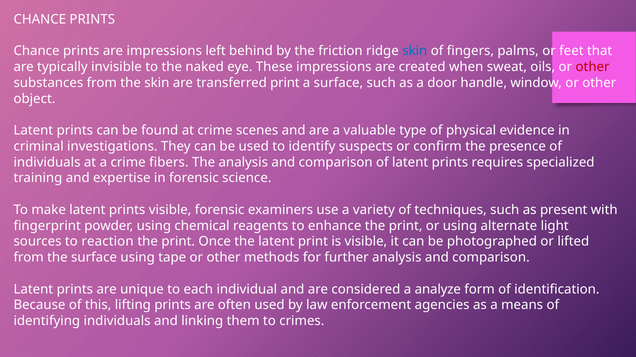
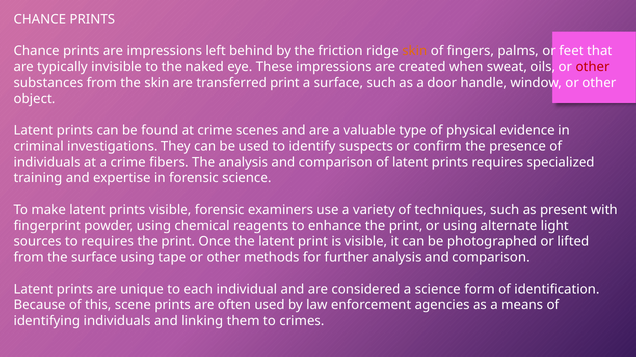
skin colour: blue -> orange (415, 51)
to reaction: reaction -> requires (108, 242)
a analyze: analyze -> science (438, 290)
lifting: lifting -> scene (133, 306)
